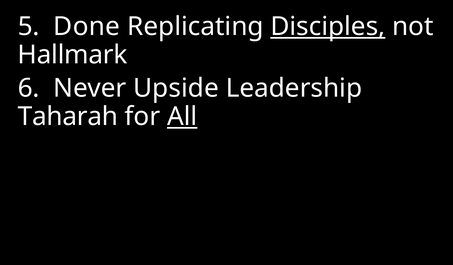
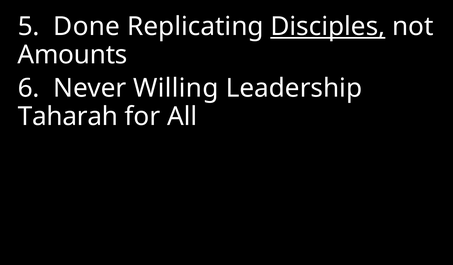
Hallmark: Hallmark -> Amounts (73, 55)
Upside: Upside -> Willing (176, 88)
All underline: present -> none (182, 117)
